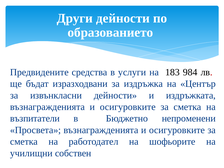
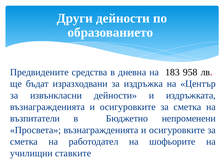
услуги: услуги -> дневна (132, 72)
984: 984 -> 958 (190, 72)
собствен: собствен -> ставките (73, 153)
